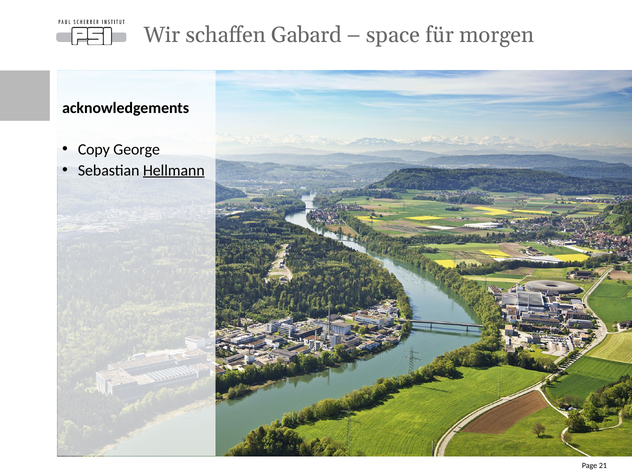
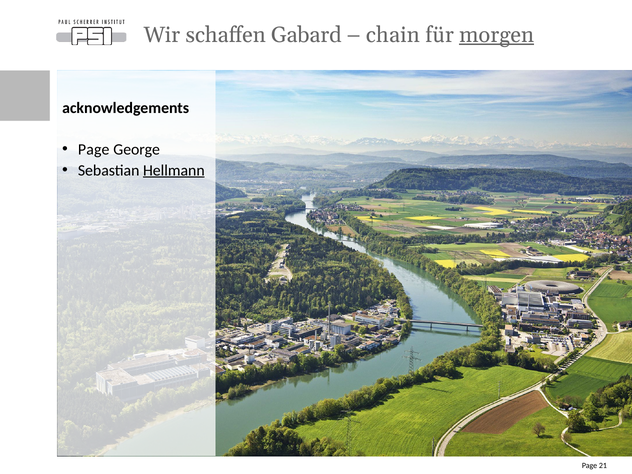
space: space -> chain (393, 35)
morgen underline: none -> present (497, 35)
Copy: Copy -> Page (94, 150)
